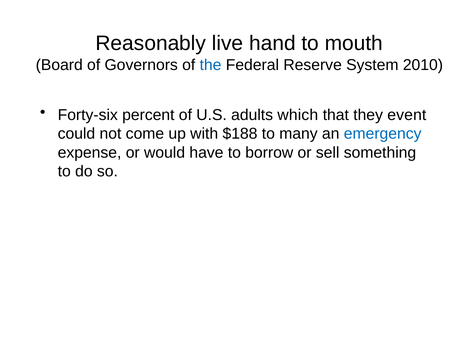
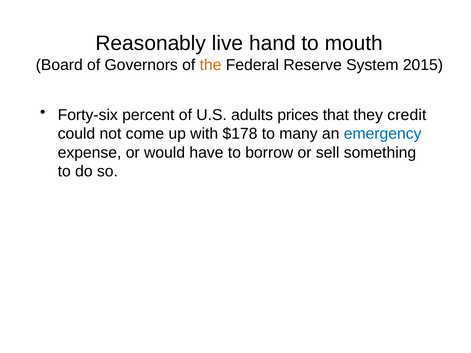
the colour: blue -> orange (210, 65)
2010: 2010 -> 2015 (423, 65)
which: which -> prices (298, 115)
event: event -> credit (407, 115)
$188: $188 -> $178 (240, 134)
